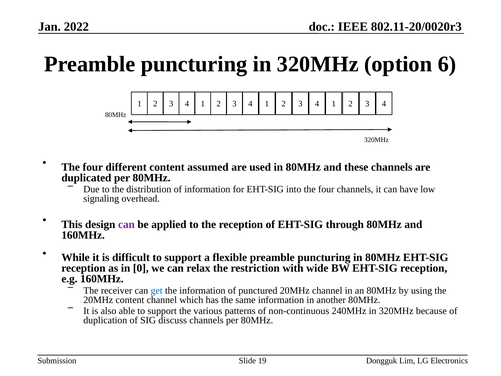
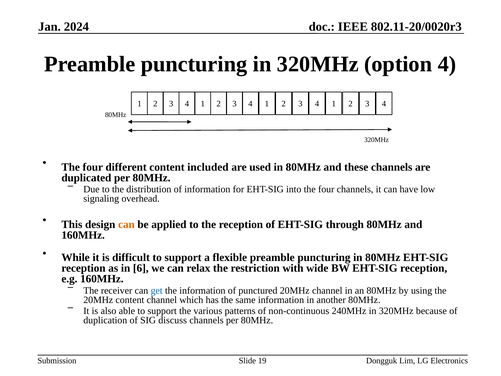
2022: 2022 -> 2024 (76, 27)
option 6: 6 -> 4 (447, 64)
assumed: assumed -> included (208, 167)
can colour: purple -> orange (126, 224)
0: 0 -> 6 (141, 268)
